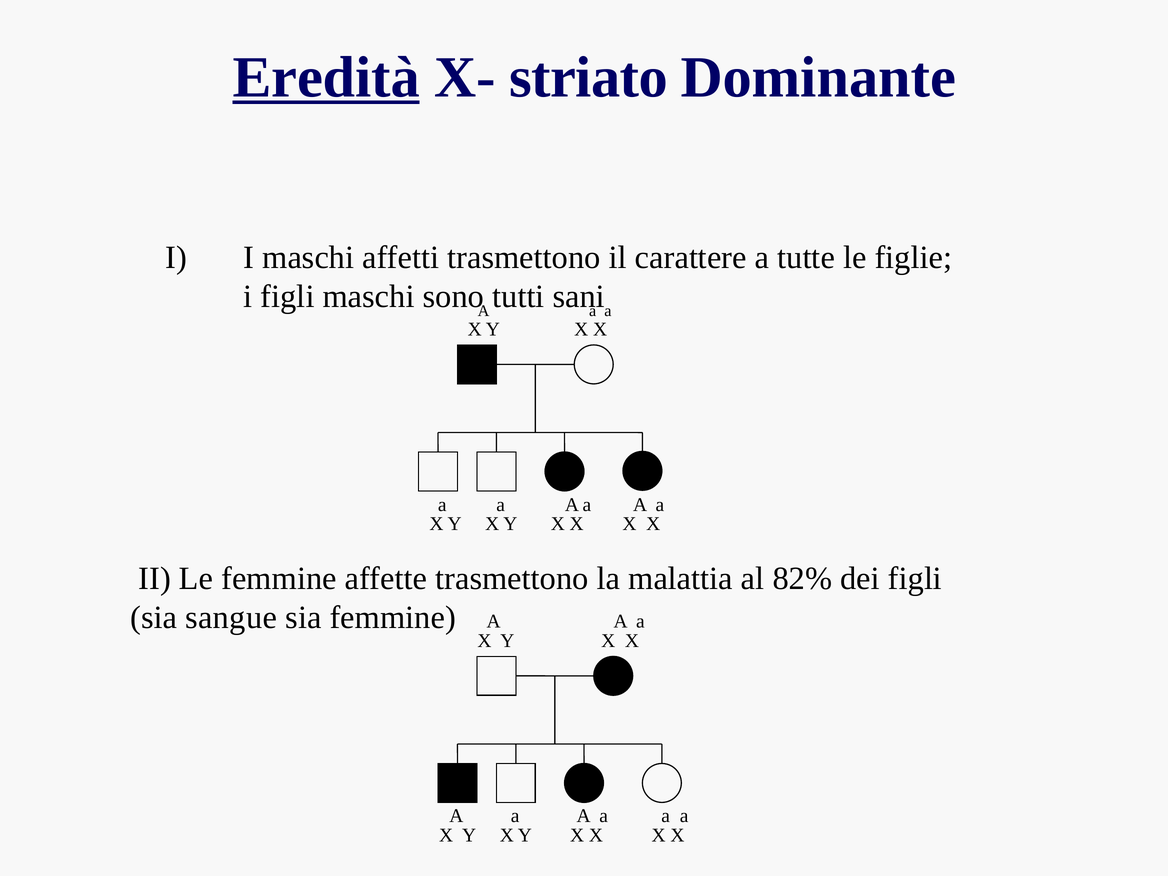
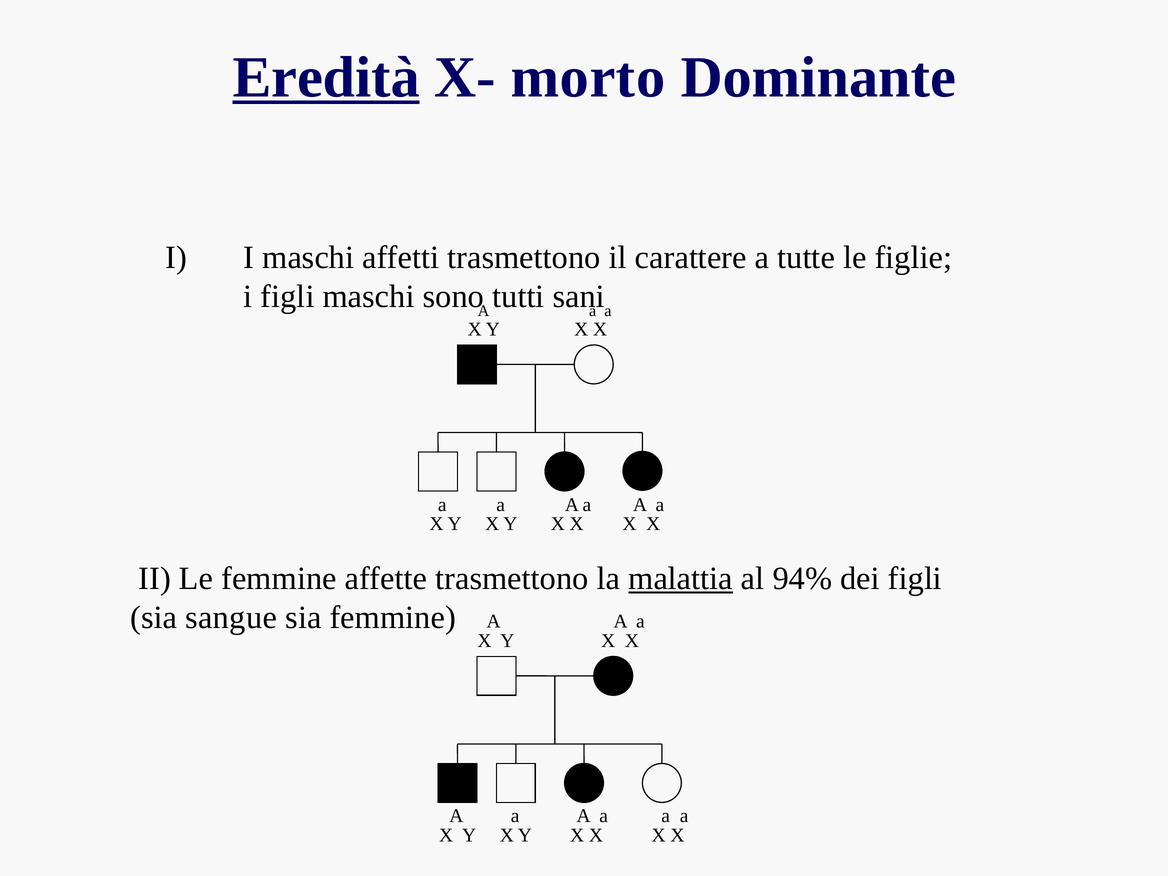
striato: striato -> morto (588, 77)
malattia underline: none -> present (681, 579)
82%: 82% -> 94% (802, 579)
